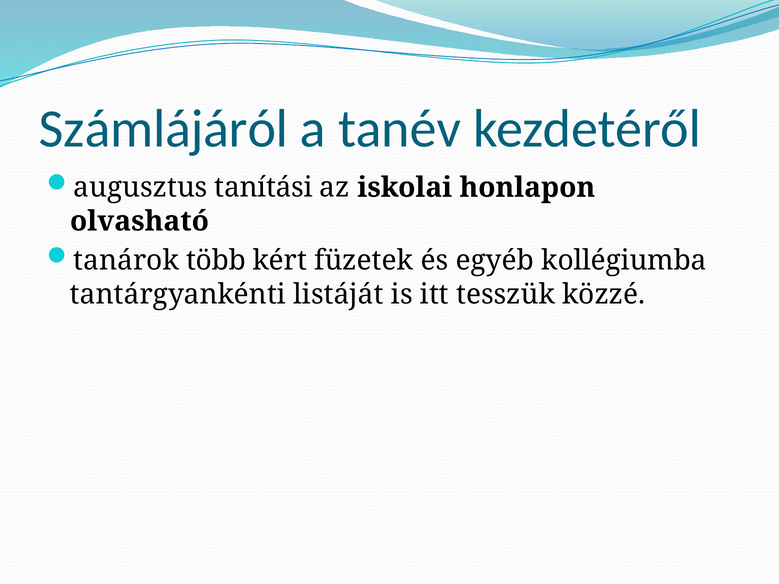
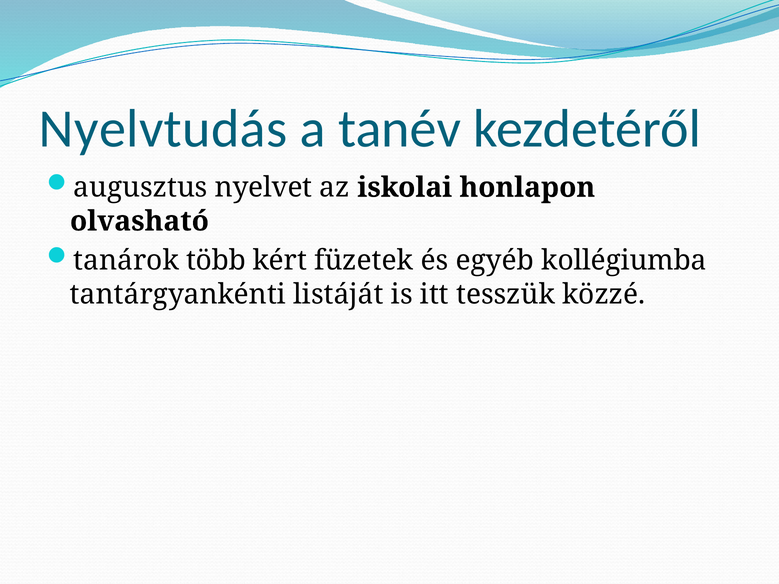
Számlájáról: Számlájáról -> Nyelvtudás (163, 129)
tanítási: tanítási -> nyelvet (264, 188)
